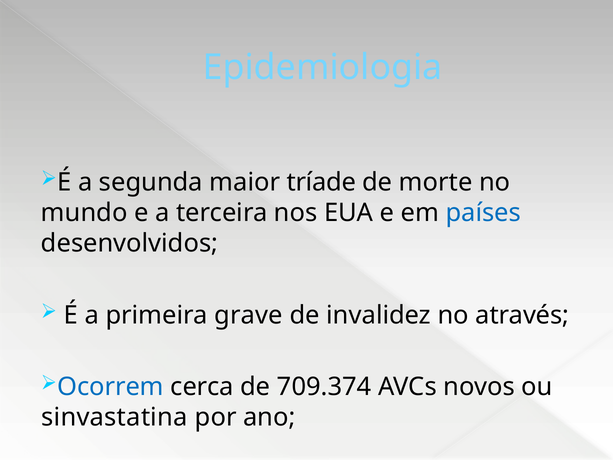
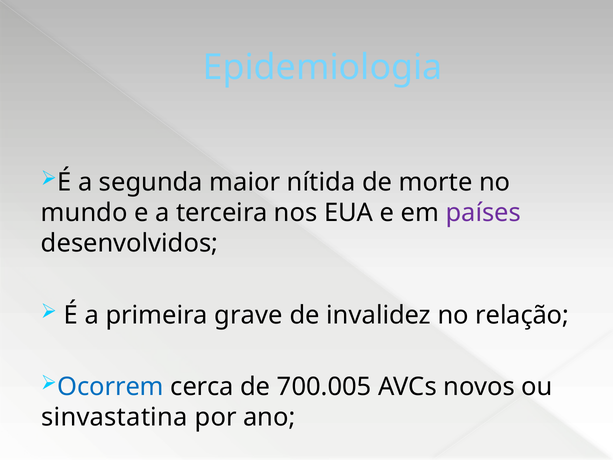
tríade: tríade -> nítida (321, 182)
países colour: blue -> purple (483, 213)
através: através -> relação (522, 315)
709.374: 709.374 -> 700.005 (324, 386)
